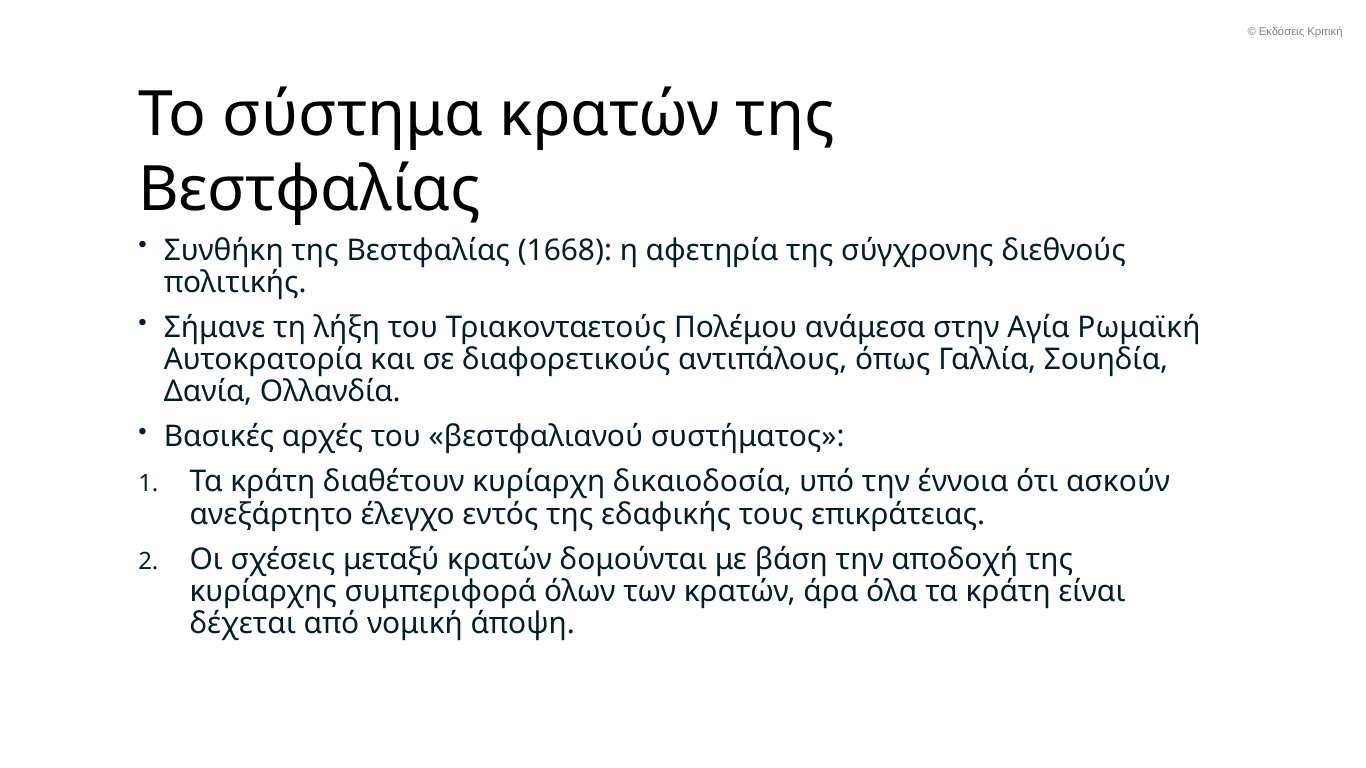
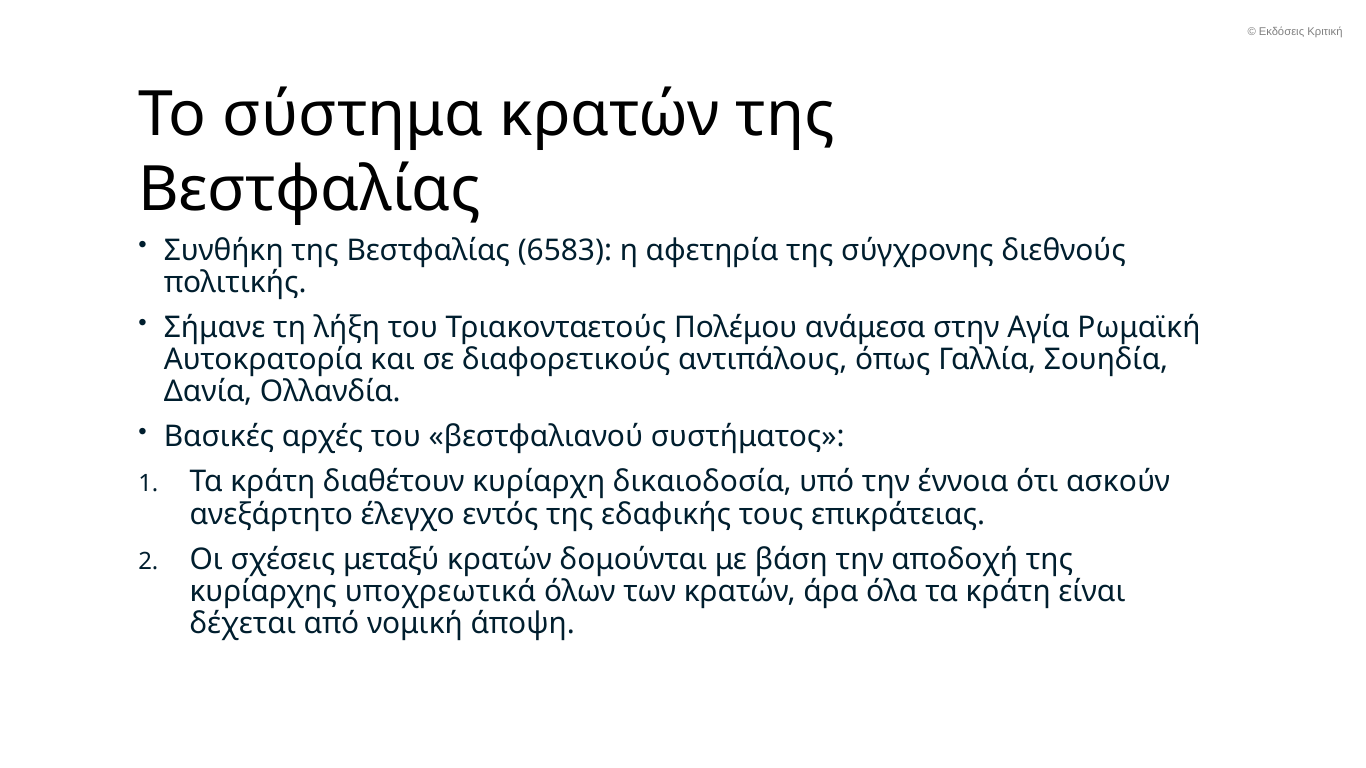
1668: 1668 -> 6583 (565, 250)
συμπεριφορά: συμπεριφορά -> υποχρεωτικά (440, 592)
